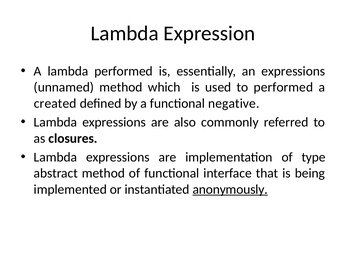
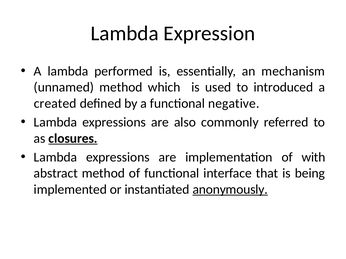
an expressions: expressions -> mechanism (293, 71)
to performed: performed -> introduced (283, 87)
closures underline: none -> present (73, 139)
type: type -> with (313, 157)
